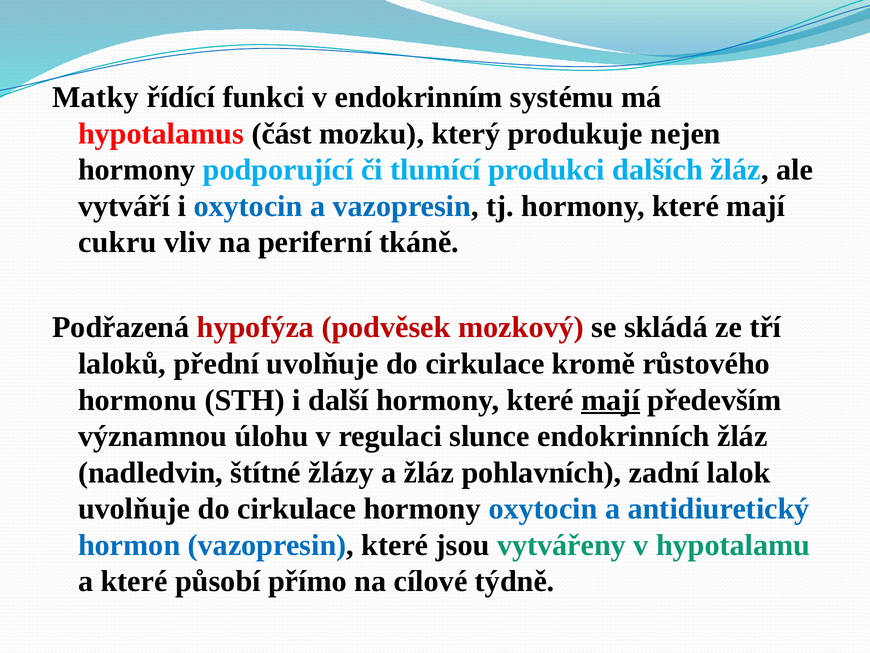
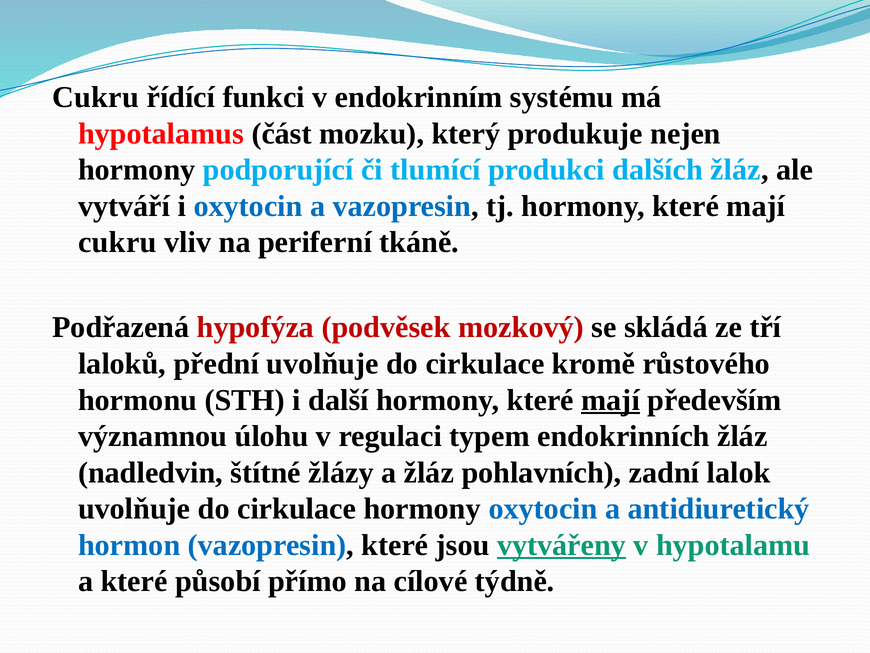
Matky: Matky -> Cukru (95, 97)
slunce: slunce -> typem (490, 436)
vytvářeny underline: none -> present (562, 545)
